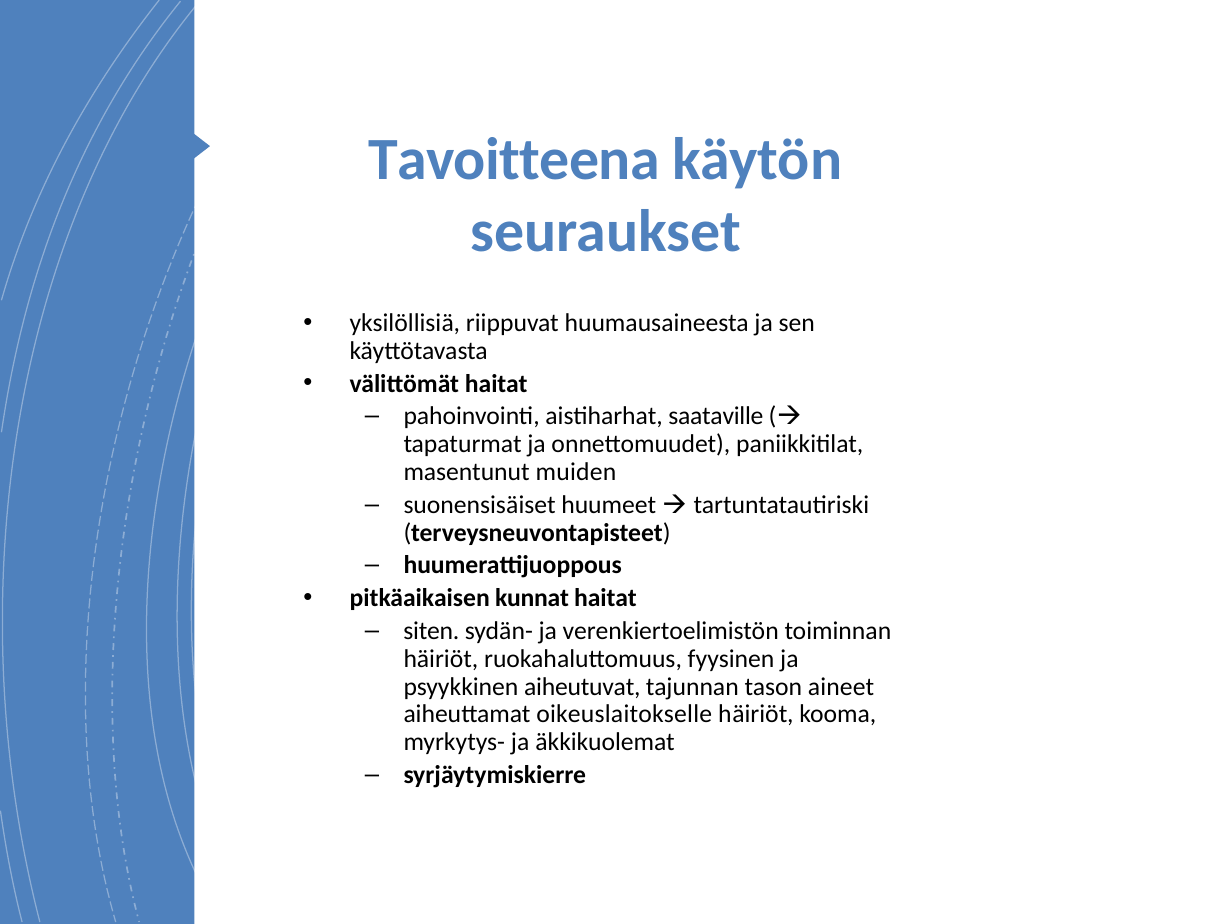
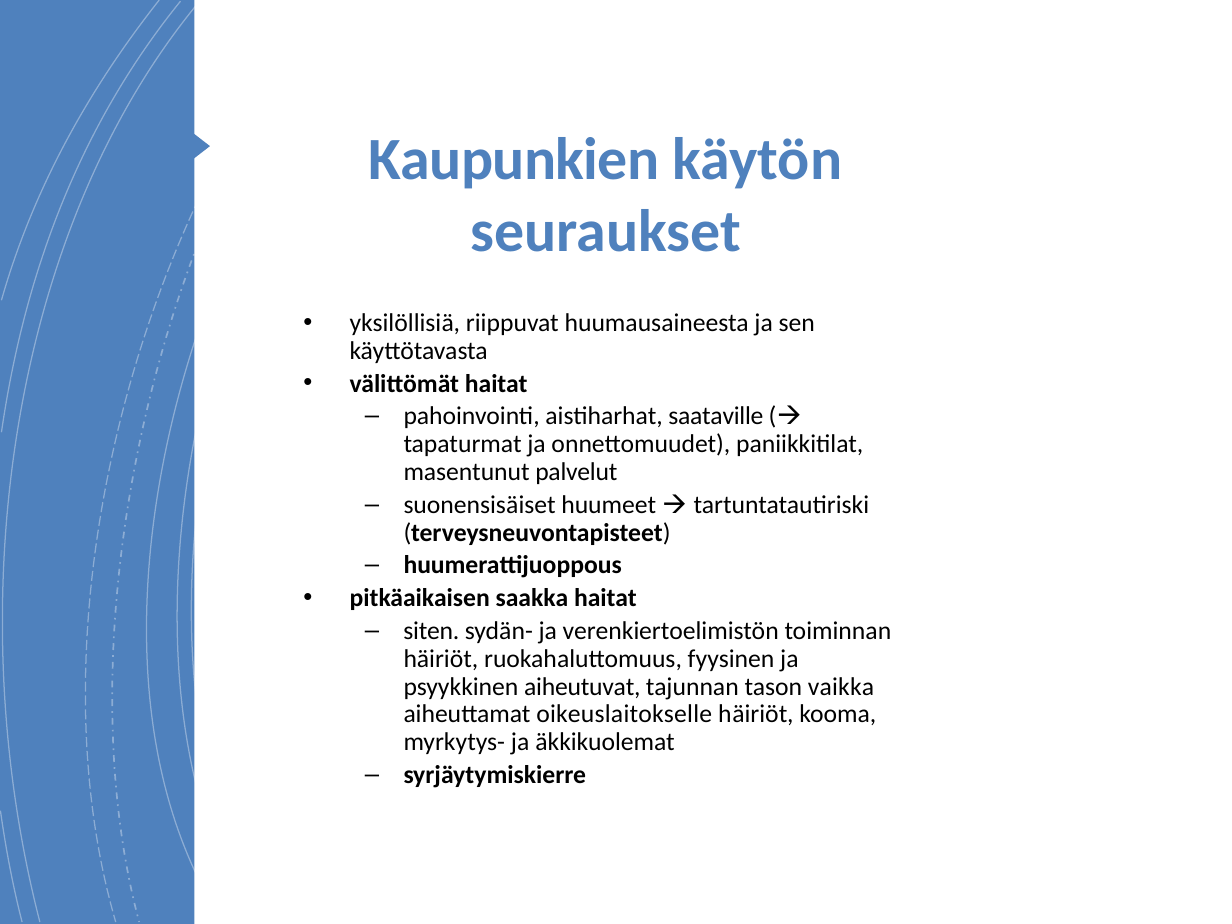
Tavoitteena: Tavoitteena -> Kaupunkien (514, 160)
muiden: muiden -> palvelut (576, 472)
kunnat: kunnat -> saakka (532, 598)
aineet: aineet -> vaikka (841, 687)
